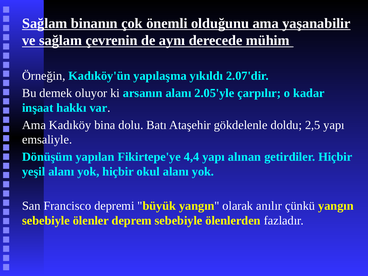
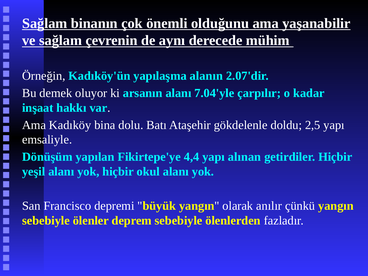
yıkıldı: yıkıldı -> alanın (206, 76)
2.05'yle: 2.05'yle -> 7.04'yle (214, 93)
